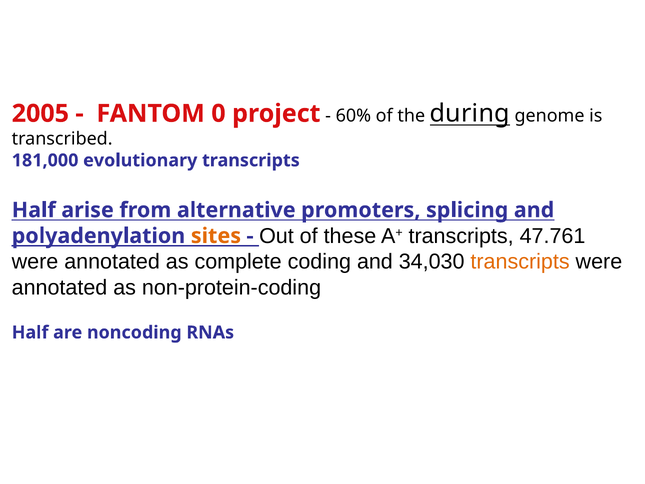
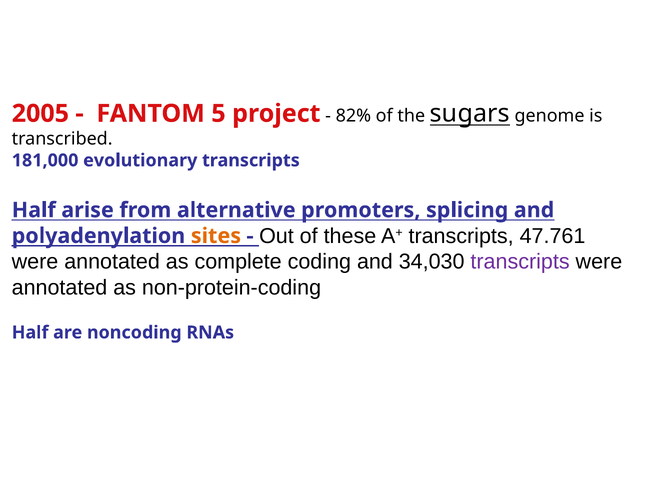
0: 0 -> 5 (218, 113)
60%: 60% -> 82% (353, 116)
during: during -> sugars (470, 113)
transcripts colour: orange -> purple (520, 262)
